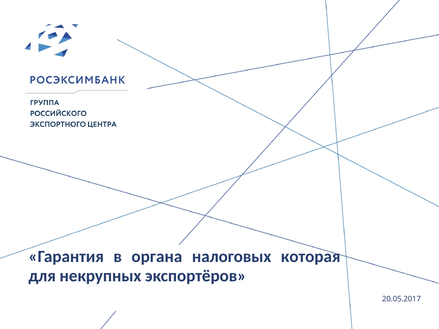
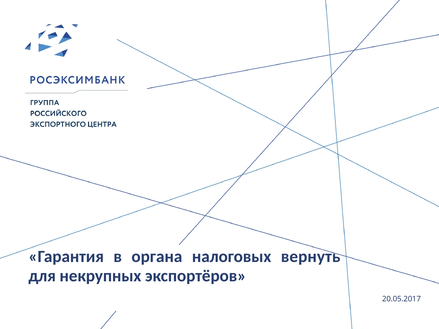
которая: которая -> вернуть (311, 257)
